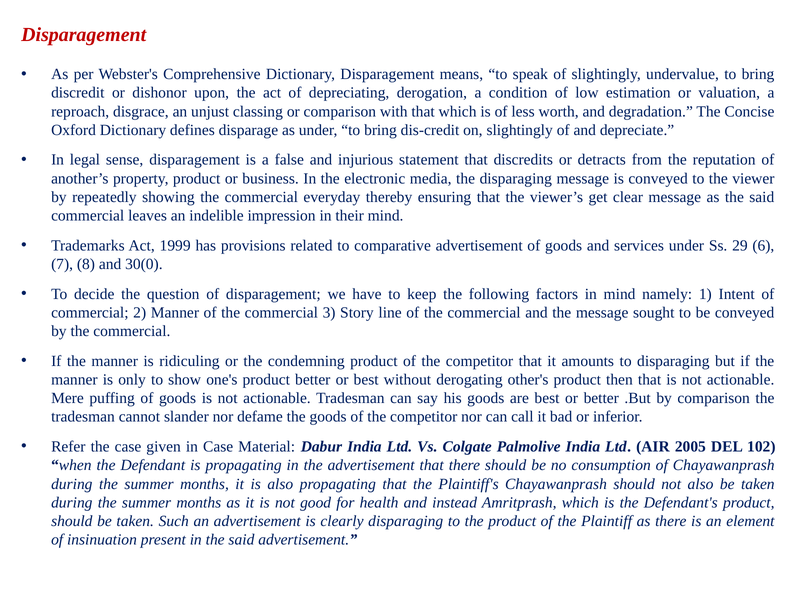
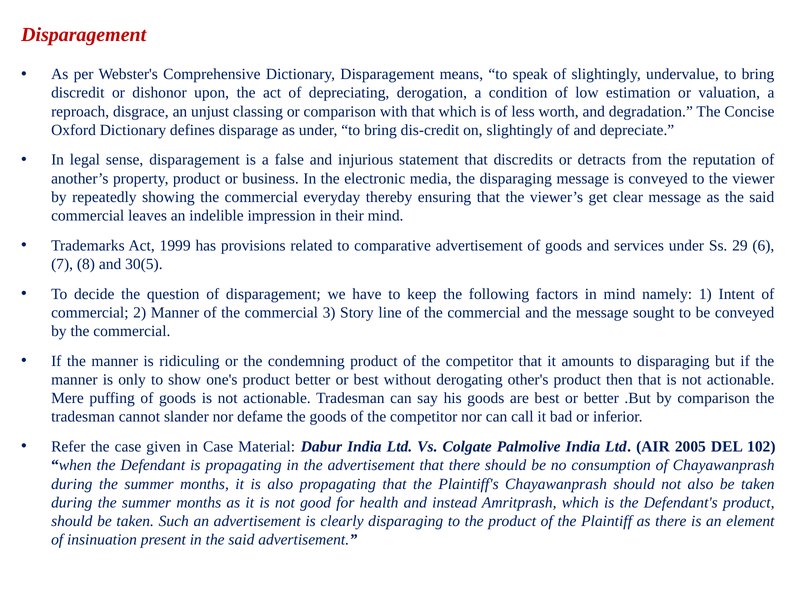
30(0: 30(0 -> 30(5 (144, 264)
